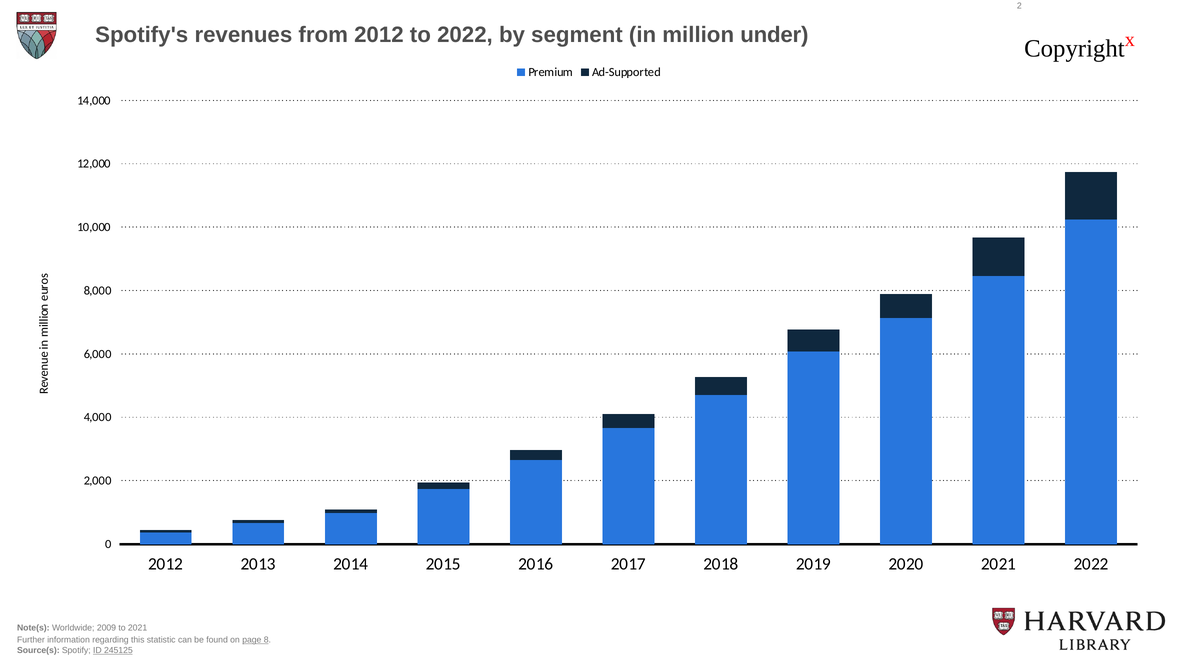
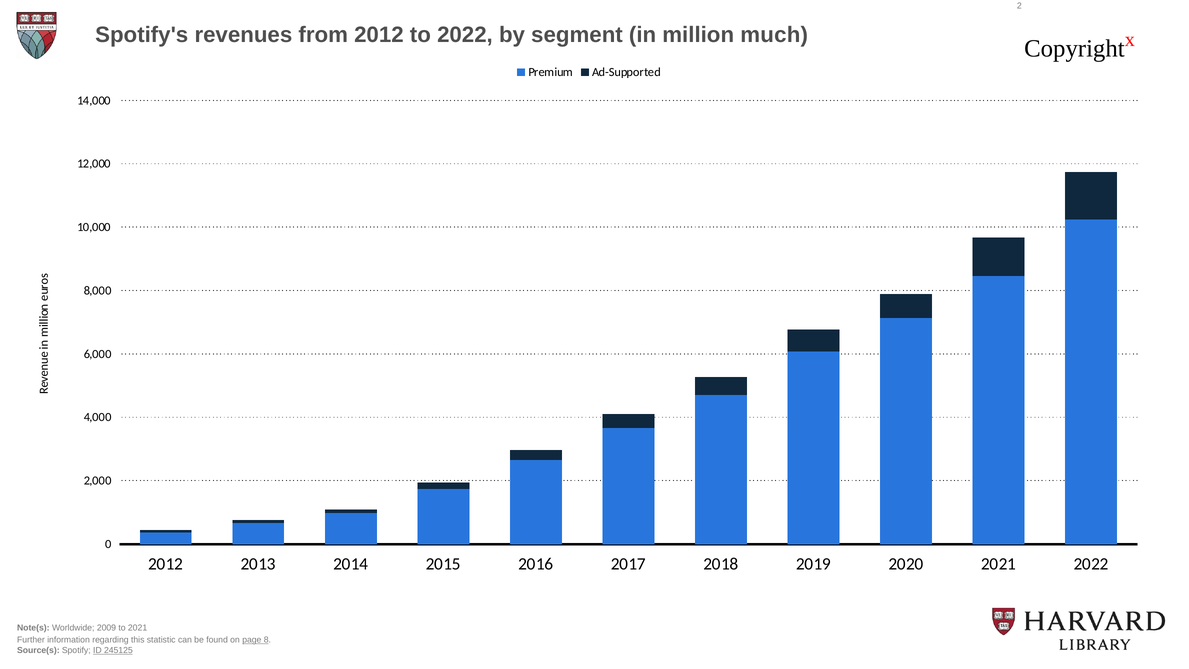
under: under -> much (774, 35)
